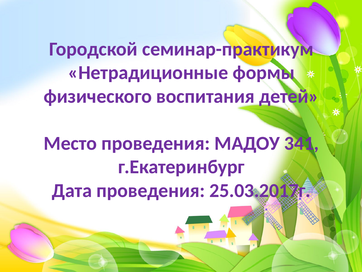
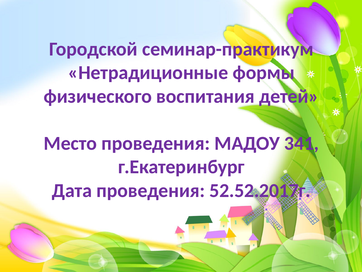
25.03.2017г: 25.03.2017г -> 52.52.2017г (260, 190)
